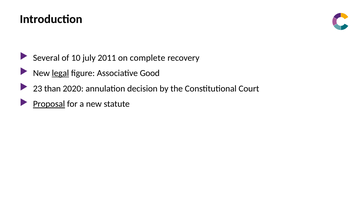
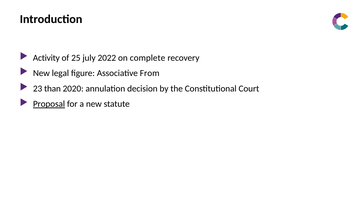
Several: Several -> Activity (46, 58)
10: 10 -> 25 (76, 58)
2011: 2011 -> 2022 (107, 58)
legal underline: present -> none (60, 73)
Good: Good -> From (150, 73)
